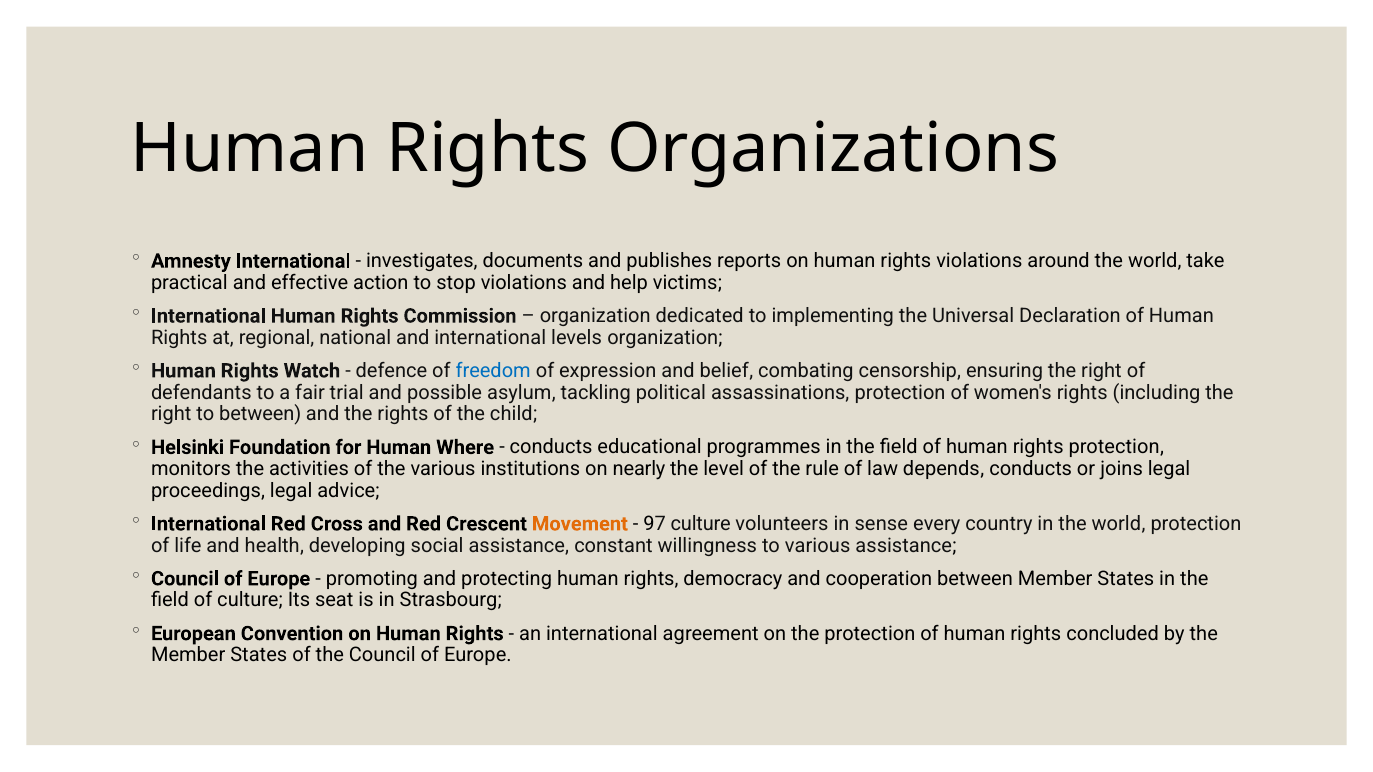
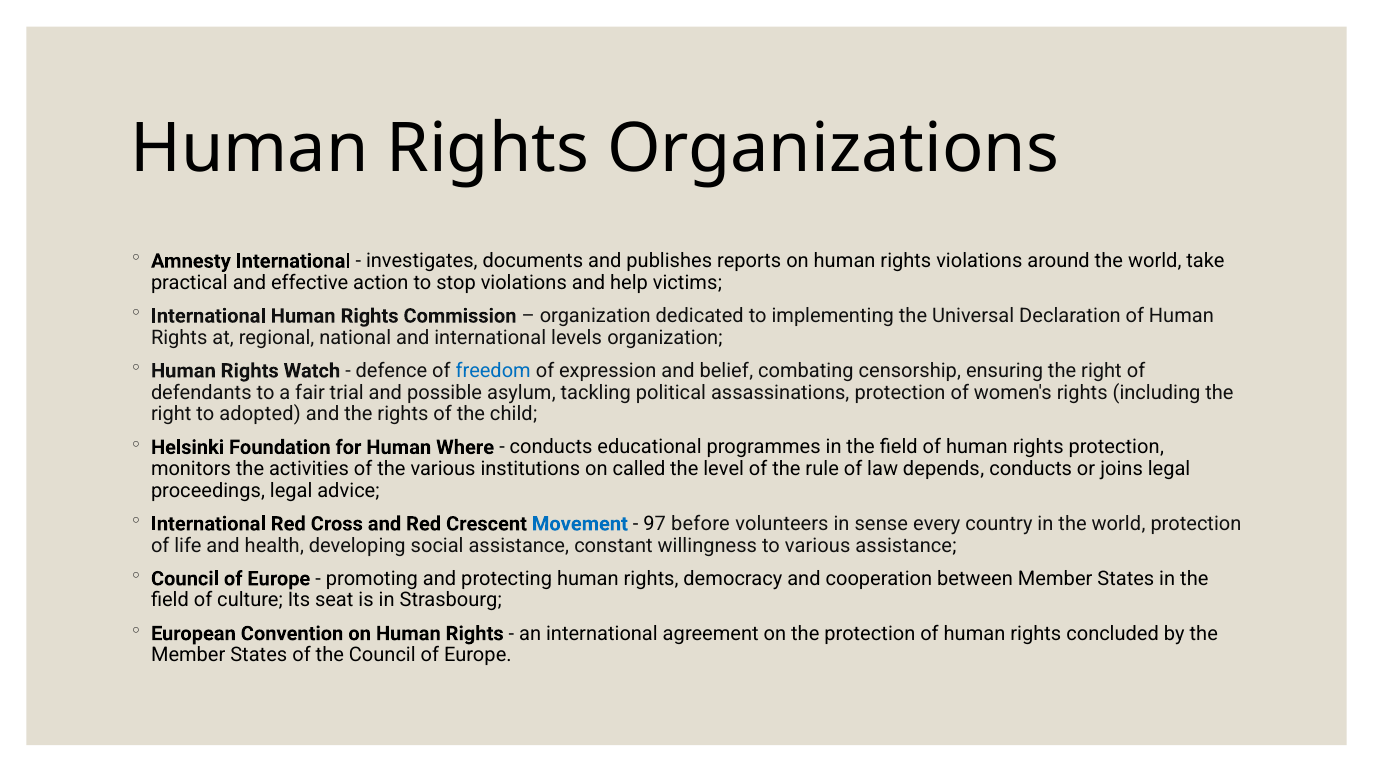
to between: between -> adopted (260, 414)
nearly: nearly -> called (639, 469)
Movement colour: orange -> blue (580, 524)
97 culture: culture -> before (701, 524)
